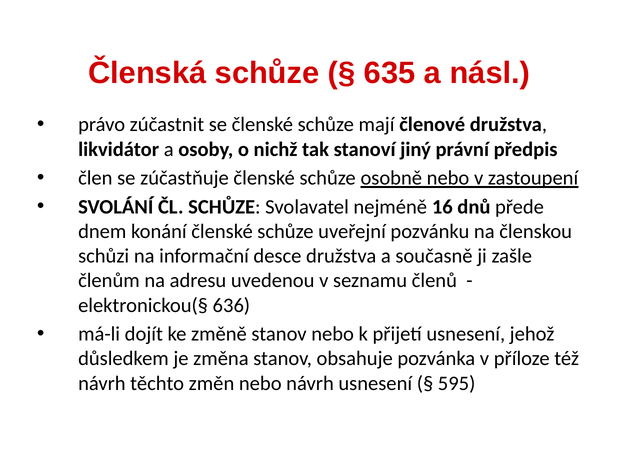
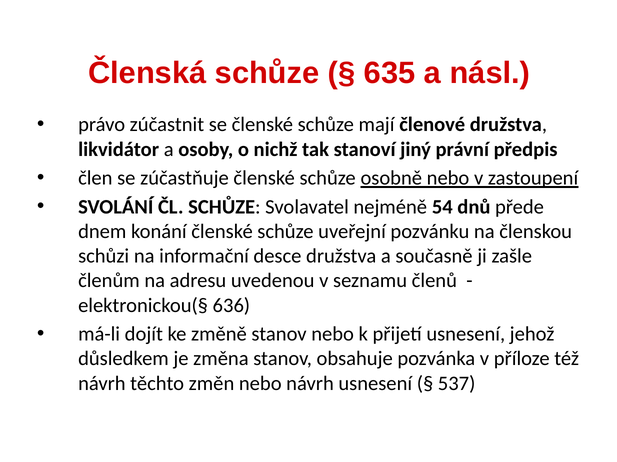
16: 16 -> 54 (442, 207)
595: 595 -> 537 (457, 384)
